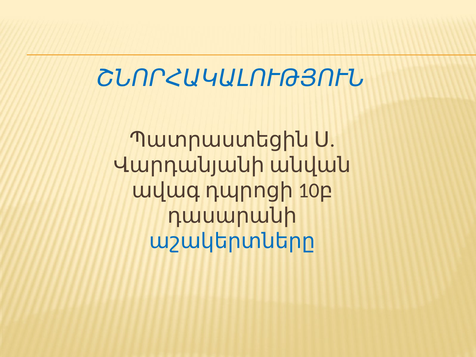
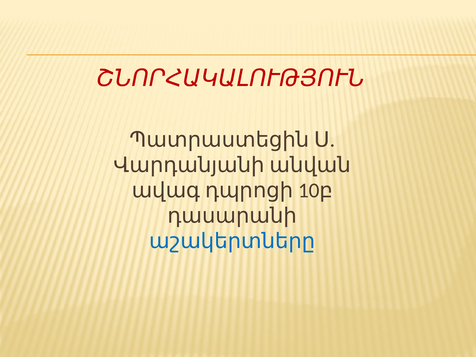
ՇՆՈՐՀԱԿԱԼՈՒԹՅՈՒՆ colour: blue -> red (231, 78)
